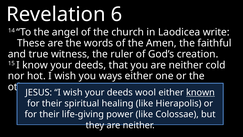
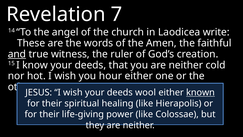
6: 6 -> 7 (117, 14)
and underline: none -> present (17, 54)
ways: ways -> hour (110, 76)
